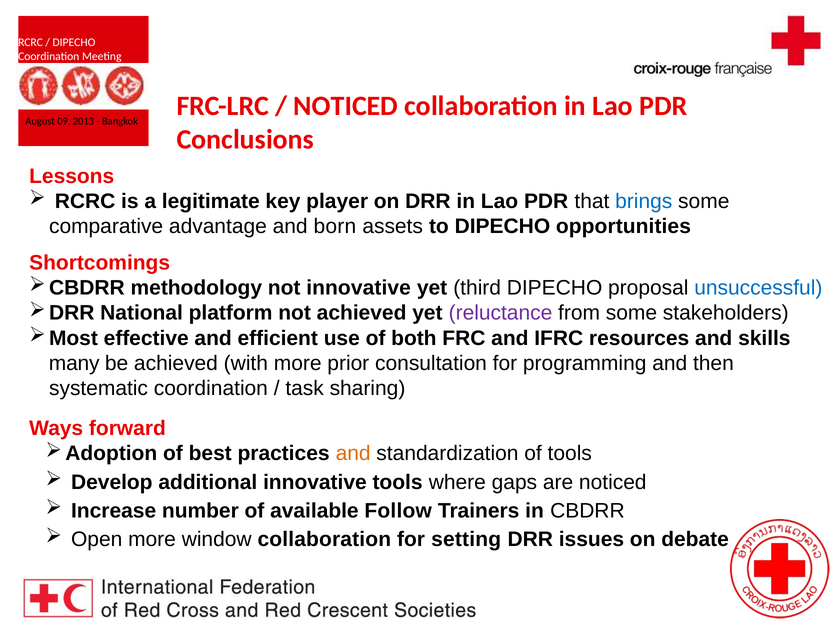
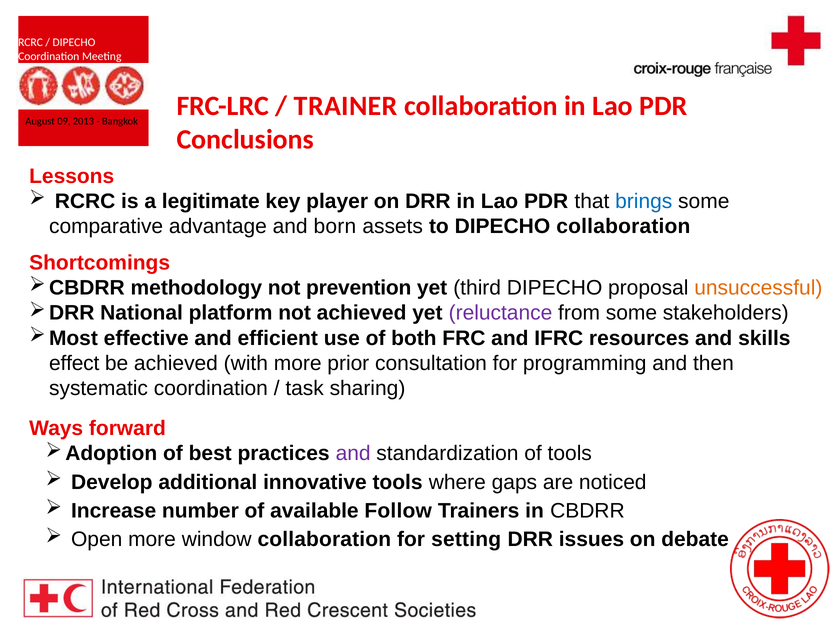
NOTICED: NOTICED -> TRAINER (346, 106)
DIPECHO opportunities: opportunities -> collaboration (623, 227)
not innovative: innovative -> prevention (359, 288)
unsuccessful colour: blue -> orange (758, 288)
many: many -> effect (74, 364)
and colour: orange -> purple (353, 454)
